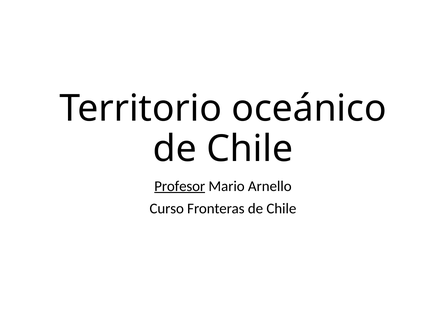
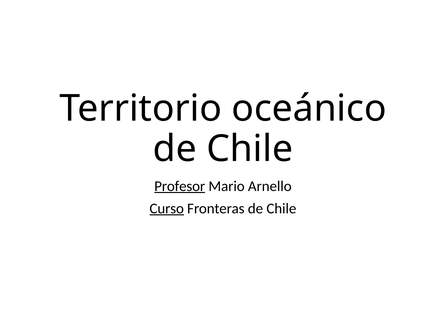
Curso underline: none -> present (167, 208)
